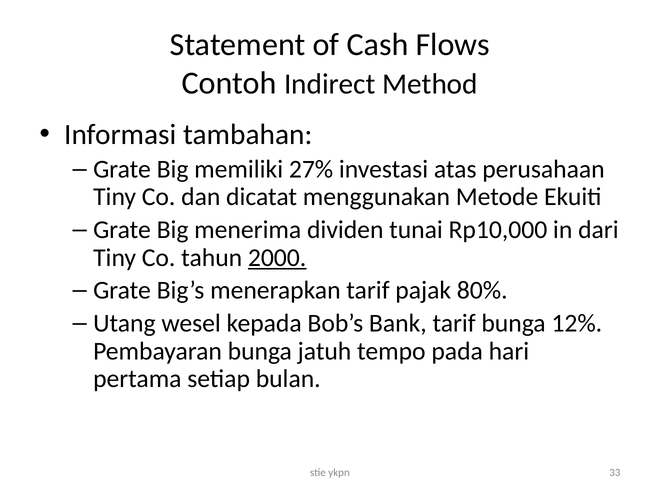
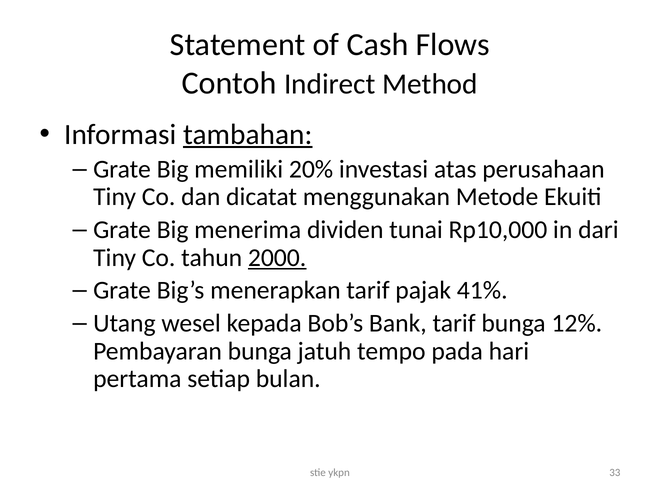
tambahan underline: none -> present (248, 134)
27%: 27% -> 20% (311, 169)
80%: 80% -> 41% (482, 290)
